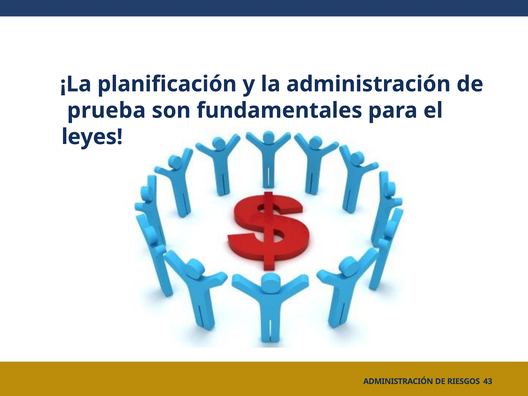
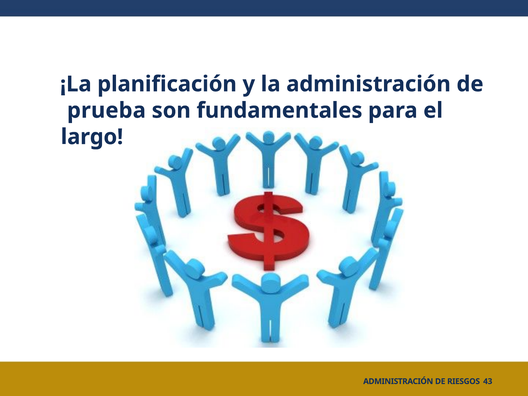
leyes: leyes -> largo (92, 137)
